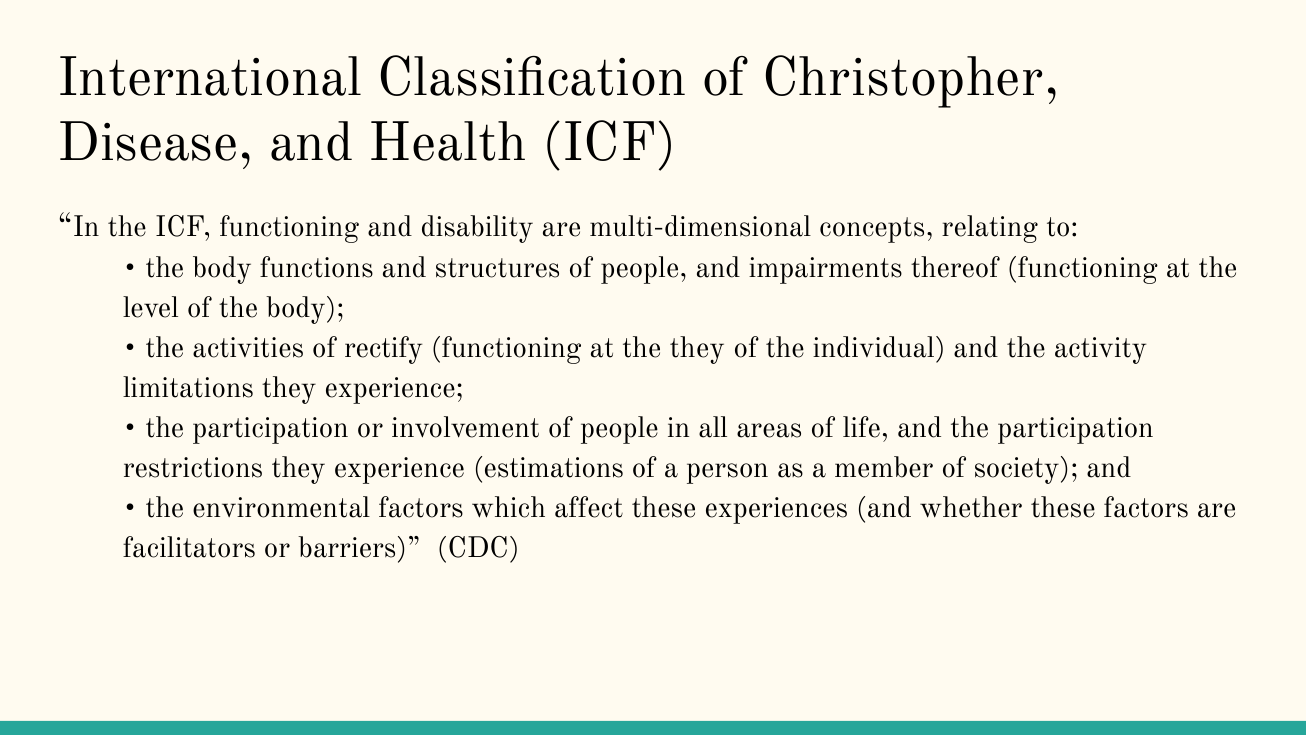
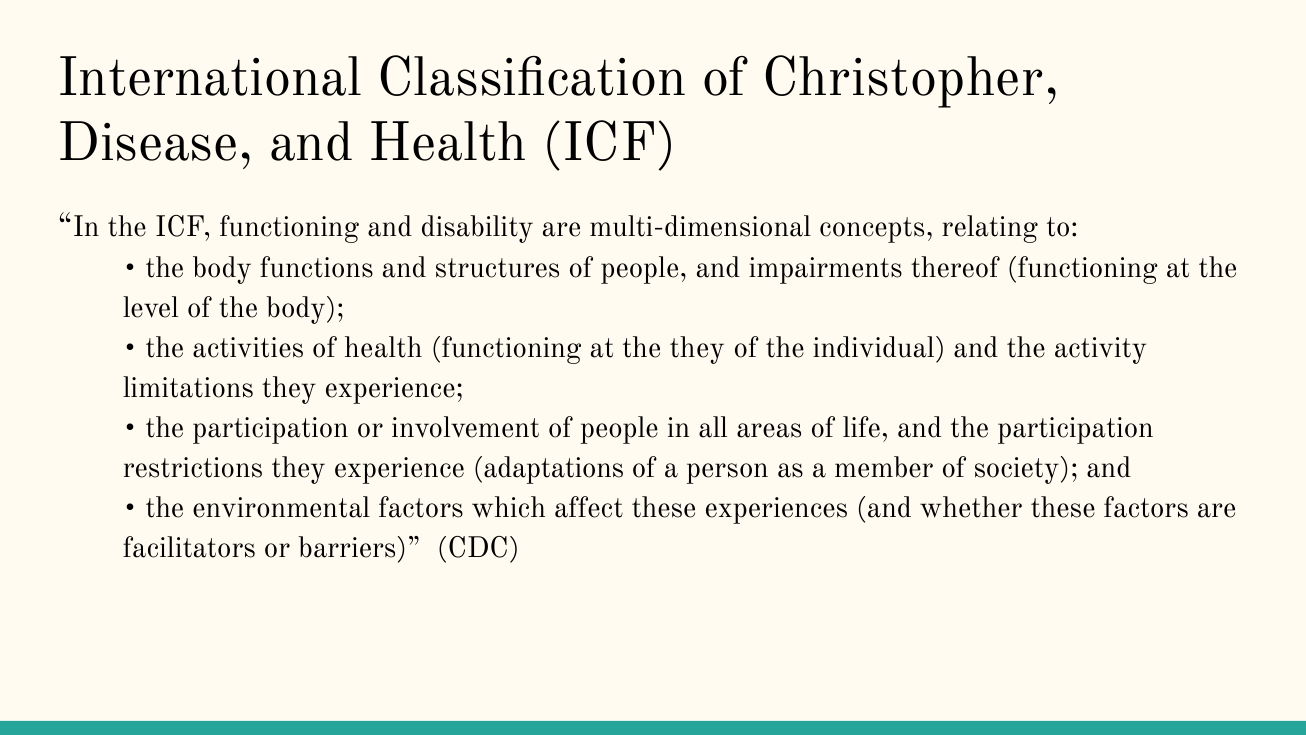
of rectify: rectify -> health (383, 348)
estimations: estimations -> adaptations (549, 468)
